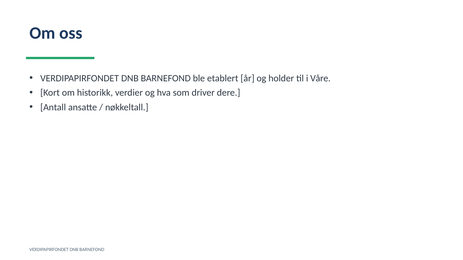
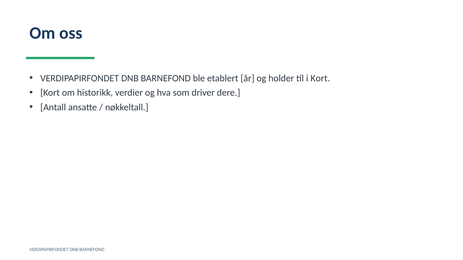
i Våre: Våre -> Kort (320, 78)
